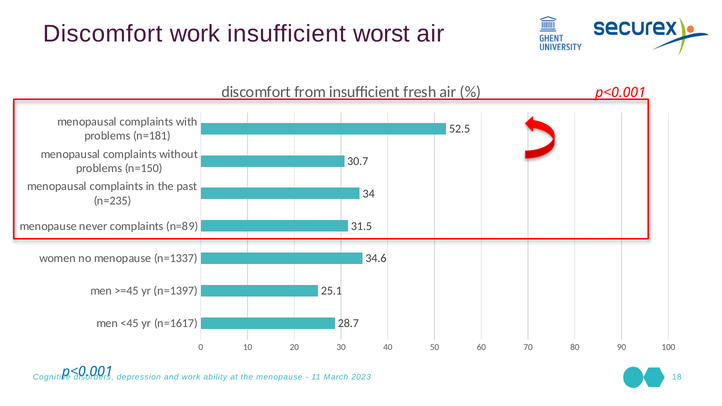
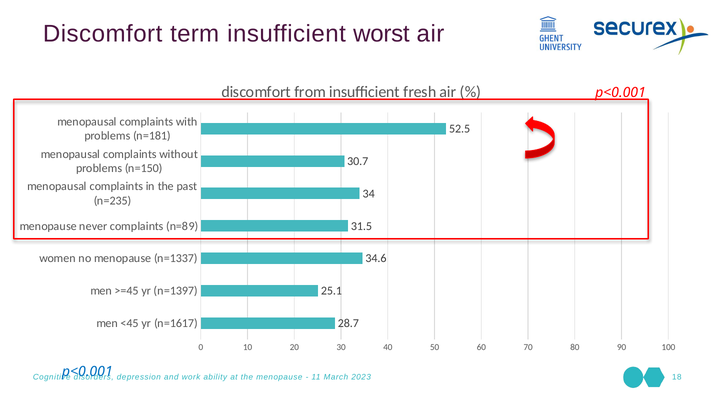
Discomfort work: work -> term (195, 34)
